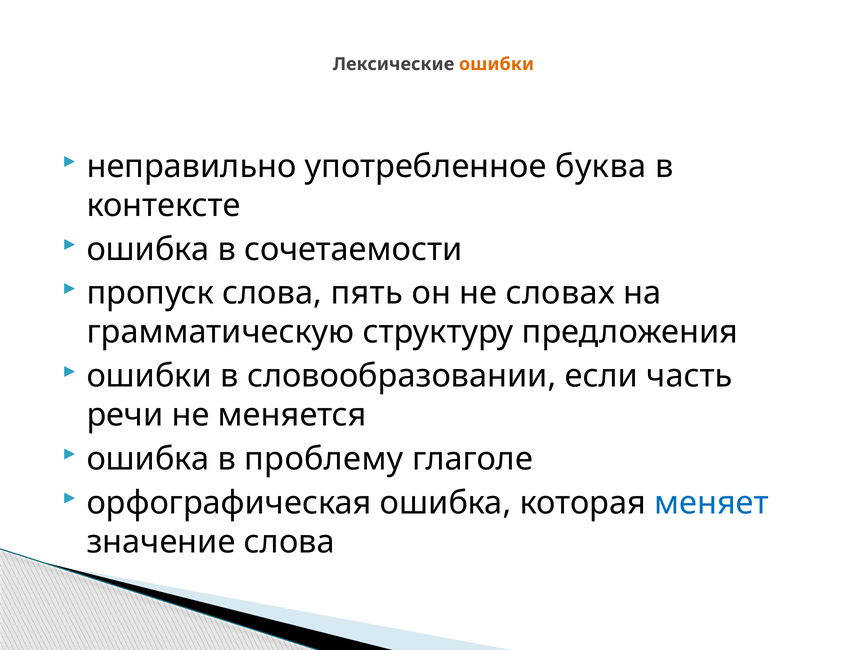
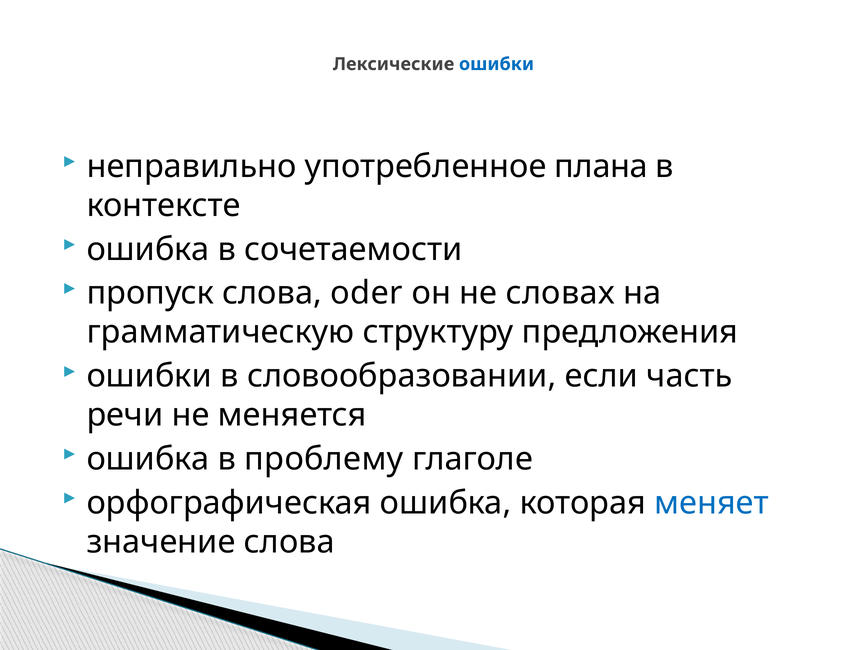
ошибки colour: orange -> blue (497, 64)
буква: буква -> плана (601, 167)
пять: пять -> oder (367, 293)
